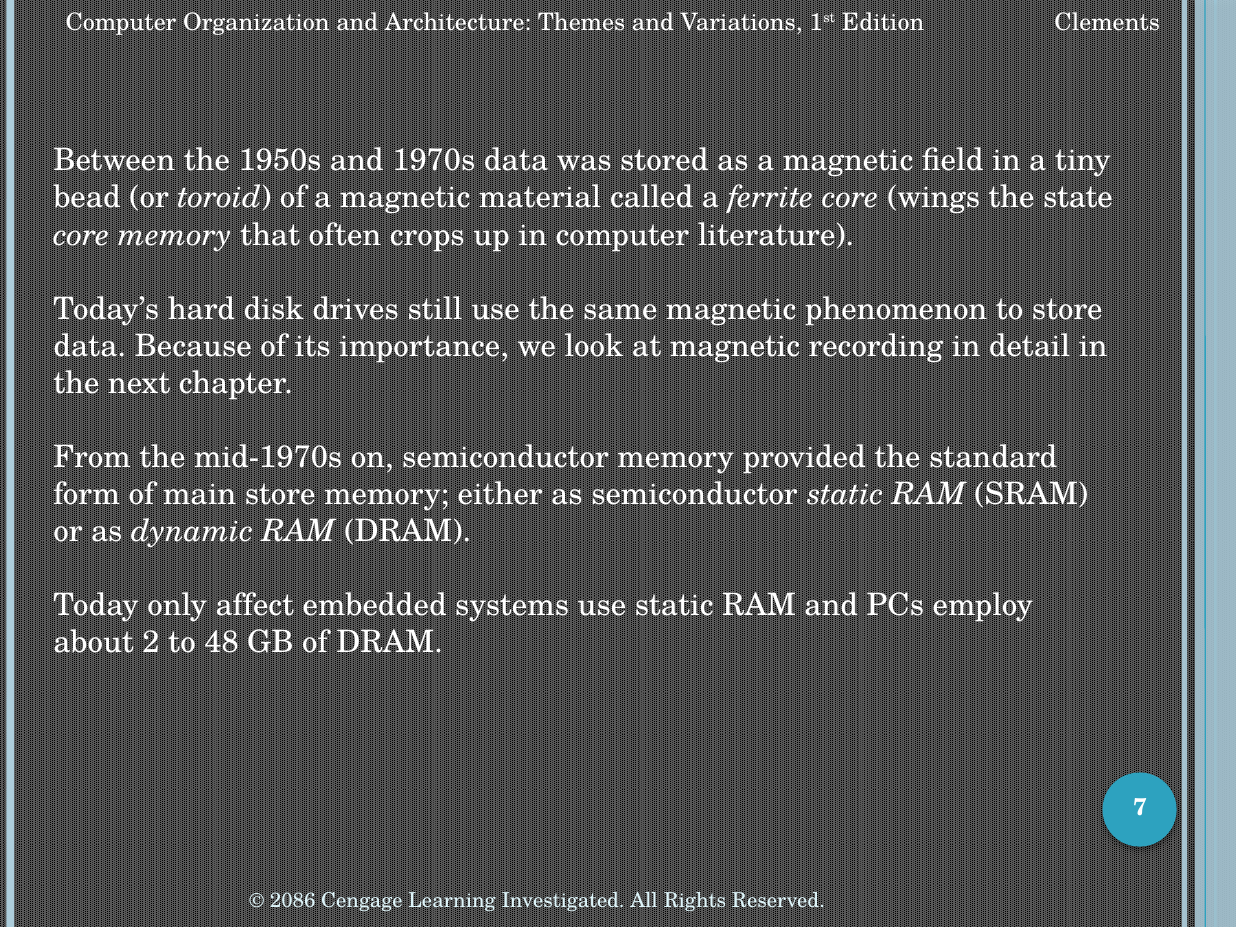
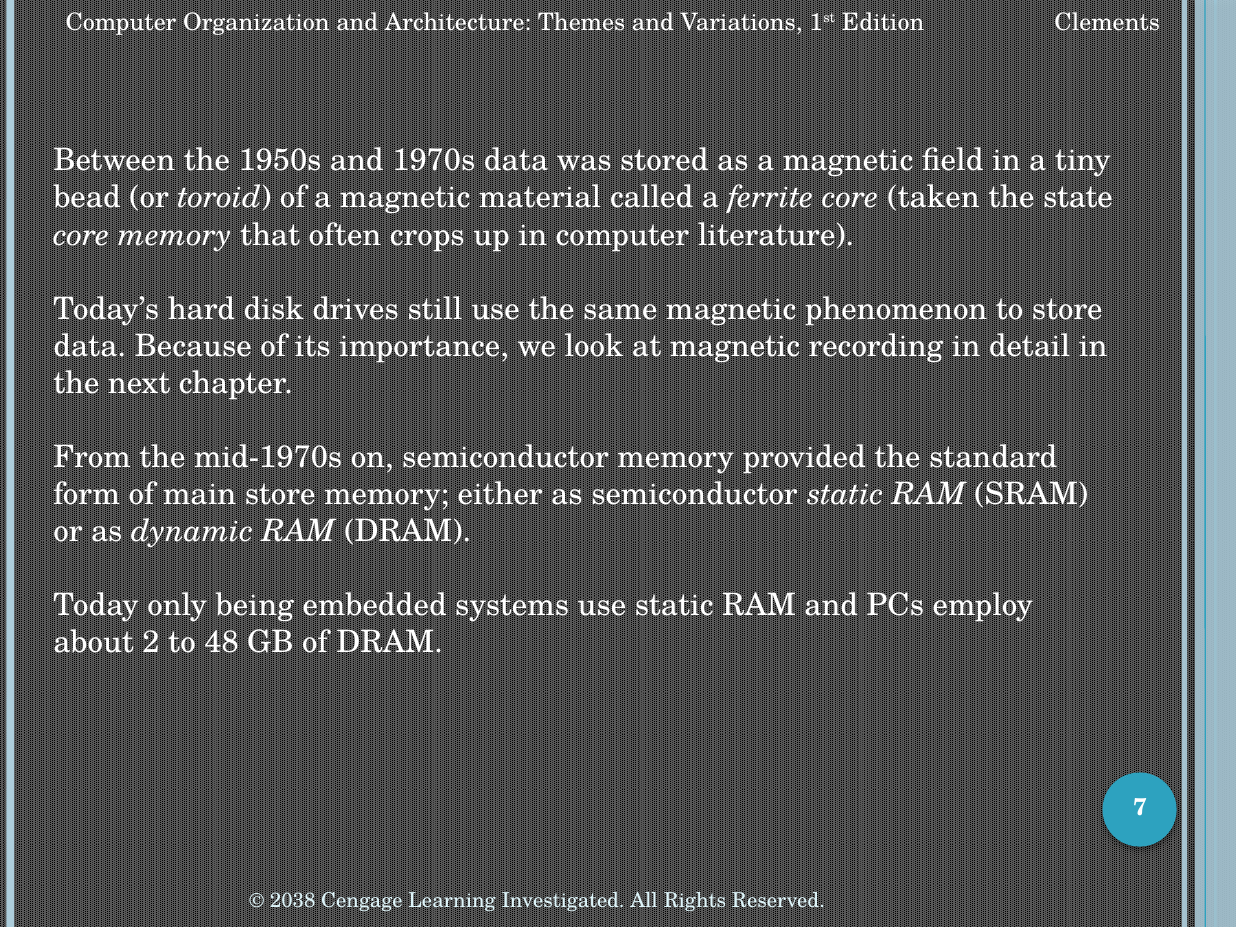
wings: wings -> taken (934, 198)
affect: affect -> being (255, 606)
2086: 2086 -> 2038 (293, 901)
